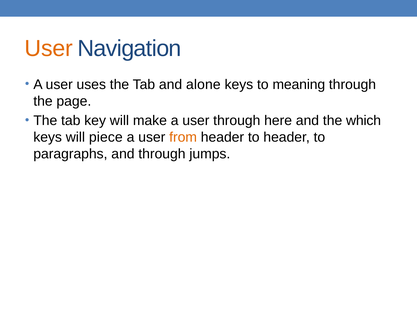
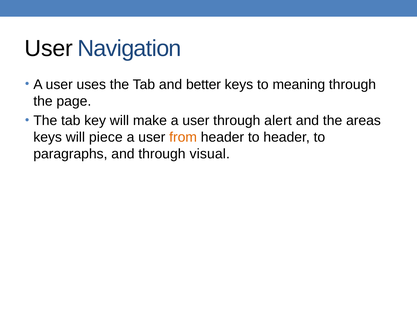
User colour: orange -> black (49, 49)
alone: alone -> better (203, 84)
here: here -> alert (278, 121)
which: which -> areas (363, 121)
jumps: jumps -> visual (210, 154)
